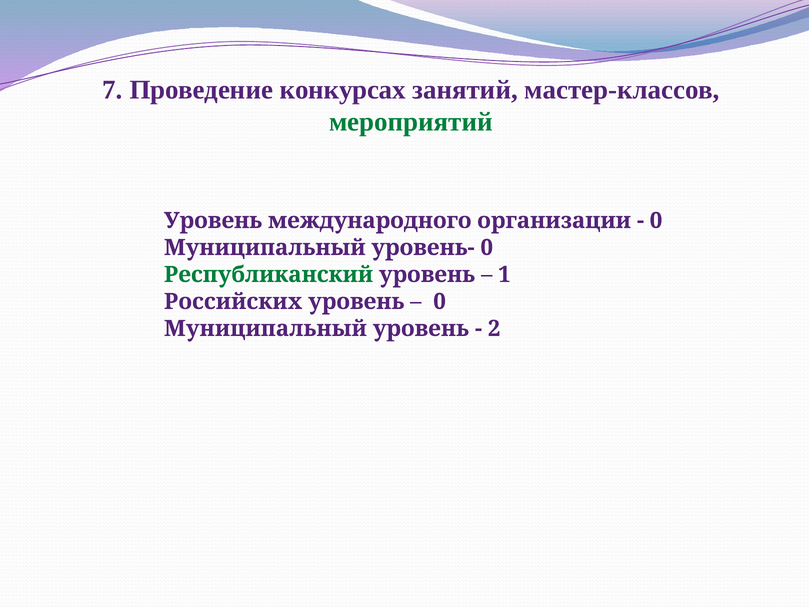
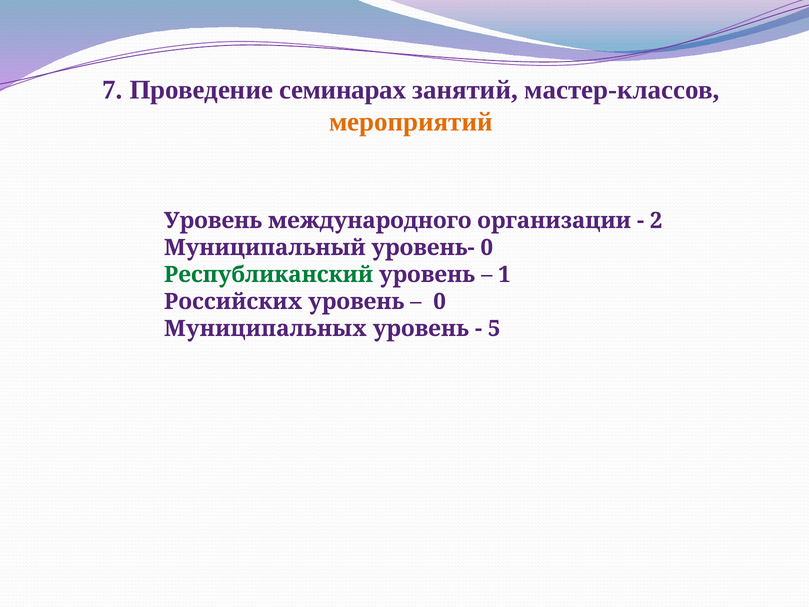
конкурсах: конкурсах -> семинарах (343, 90)
мероприятий colour: green -> orange (411, 122)
0: 0 -> 2 (656, 221)
Муниципальный: Муниципальный -> Муниципальных (265, 328)
2: 2 -> 5 (494, 328)
